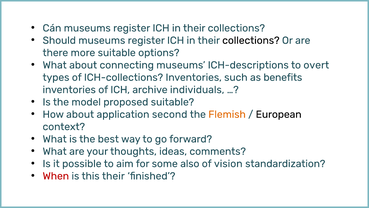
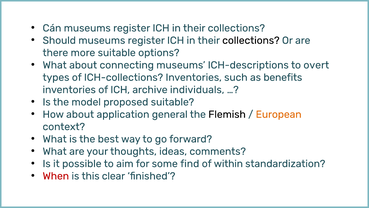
second: second -> general (170, 114)
Flemish colour: orange -> black (227, 114)
European colour: black -> orange (279, 114)
also: also -> find (190, 163)
vision: vision -> within (228, 163)
this their: their -> clear (113, 176)
